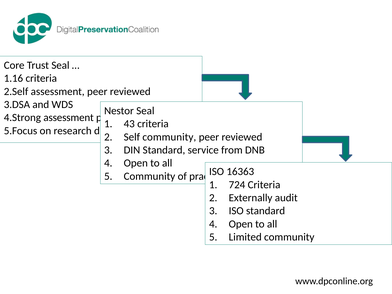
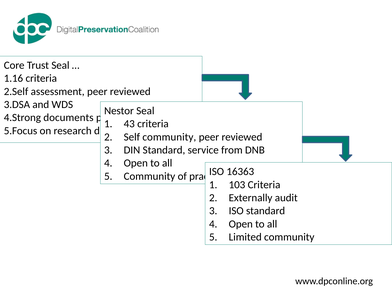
assessment: assessment -> documents (68, 118)
724: 724 -> 103 (237, 185)
